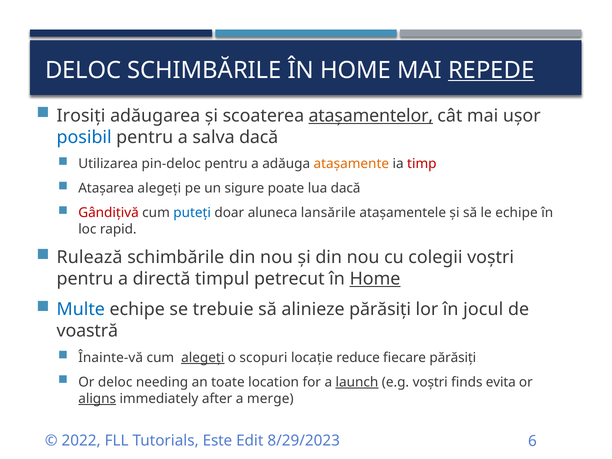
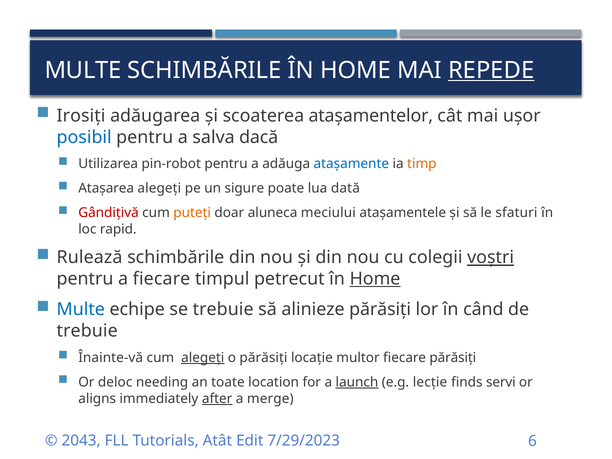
DELOC: DELOC -> MULTE (83, 70)
atașamentelor underline: present -> none (371, 116)
pin-deloc: pin-deloc -> pin-robot (171, 164)
atașamente colour: orange -> blue (351, 164)
timp colour: red -> orange (422, 164)
lua dacă: dacă -> dată (345, 188)
puteți colour: blue -> orange (192, 213)
lansările: lansările -> meciului (328, 213)
le echipe: echipe -> sfaturi (516, 213)
voștri underline: none -> present (491, 258)
a directă: directă -> fiecare (162, 279)
jocul: jocul -> când (483, 310)
voastră: voastră -> trebuie (87, 331)
o scopuri: scopuri -> părăsiți (263, 358)
reduce: reduce -> multor (358, 358)
e.g voștri: voștri -> lecție (430, 382)
evita: evita -> servi (501, 382)
aligns underline: present -> none (97, 399)
after underline: none -> present (217, 399)
2022: 2022 -> 2043 (81, 441)
Este: Este -> Atât (217, 441)
8/29/2023: 8/29/2023 -> 7/29/2023 (304, 441)
